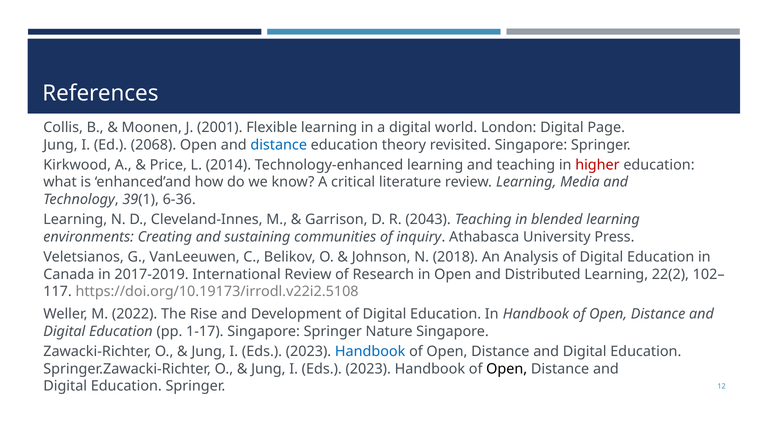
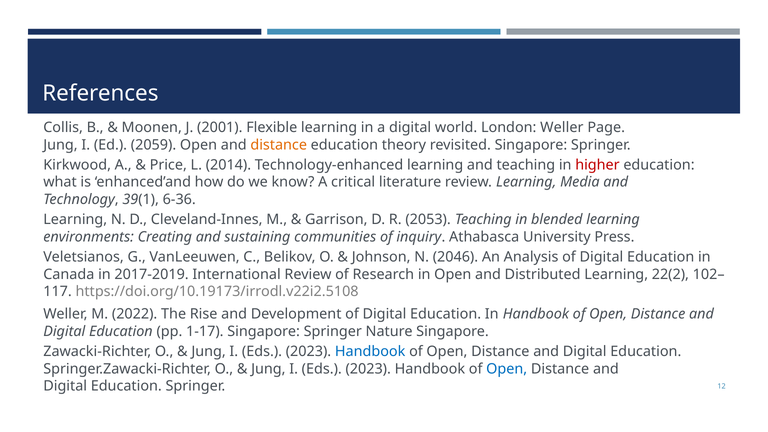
London Digital: Digital -> Weller (562, 128)
2068: 2068 -> 2059 (154, 145)
distance colour: blue -> orange (279, 145)
2043: 2043 -> 2053 (428, 220)
2018: 2018 -> 2046 (455, 257)
Open colour: black -> blue (507, 369)
